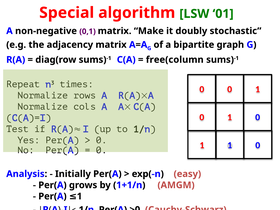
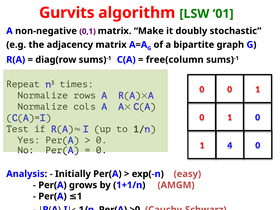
Special: Special -> Gurvits (67, 13)
1 1: 1 -> 4 (230, 145)
